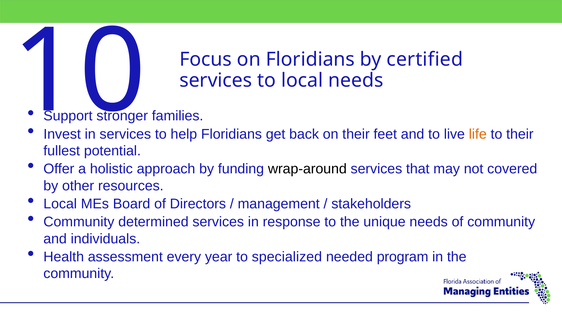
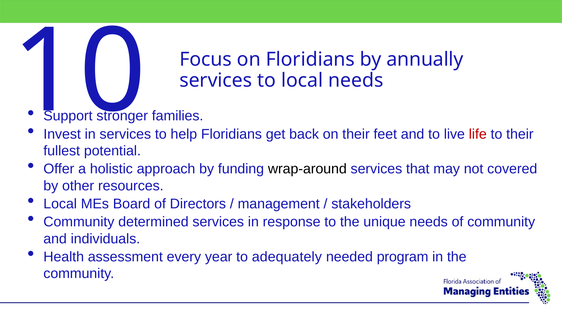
certified: certified -> annually (425, 59)
life colour: orange -> red (478, 134)
specialized: specialized -> adequately (287, 257)
